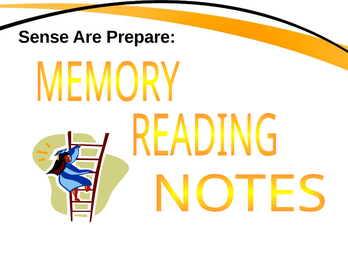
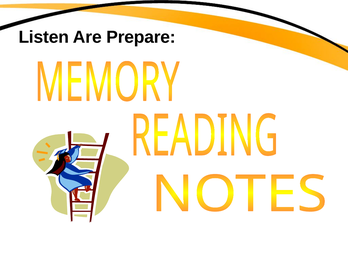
Sense: Sense -> Listen (44, 37)
